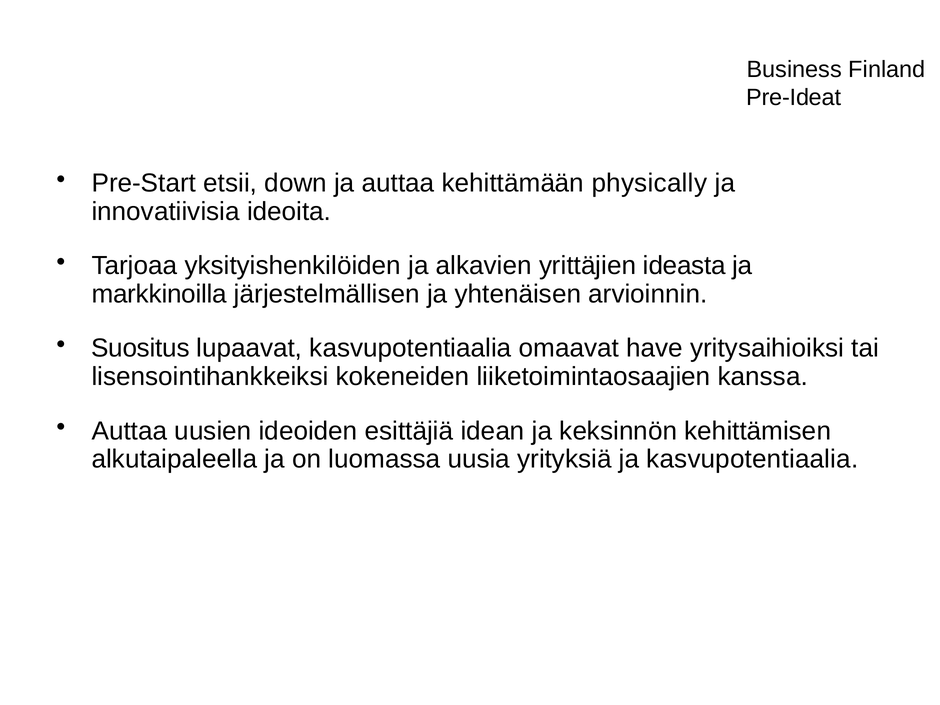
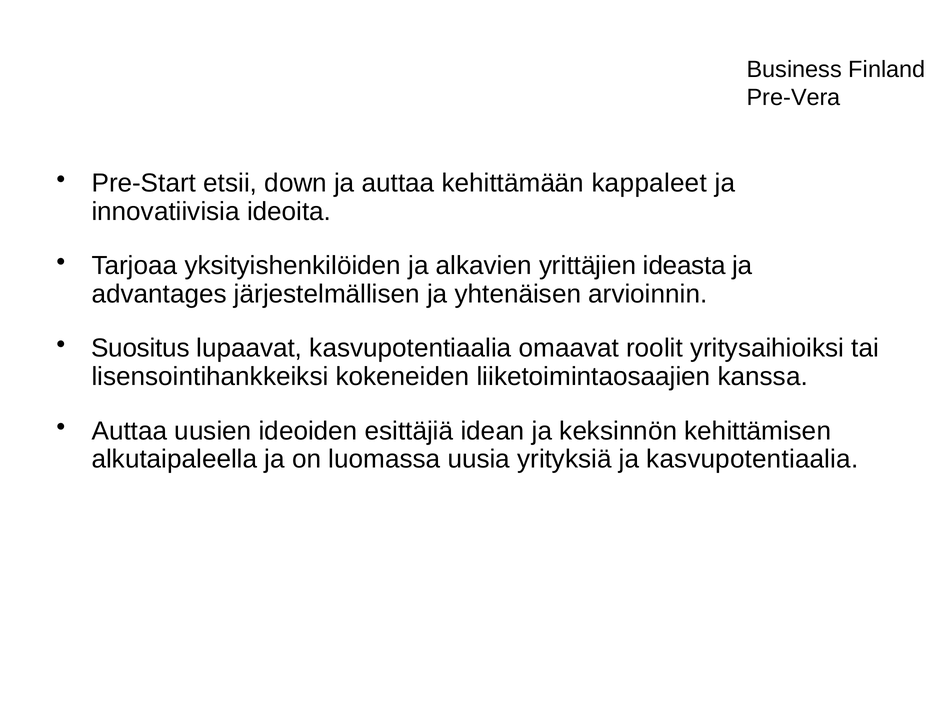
Pre-Ideat: Pre-Ideat -> Pre-Vera (794, 98)
physically: physically -> kappaleet (649, 183)
markkinoilla: markkinoilla -> advantages (159, 294)
have: have -> roolit (655, 348)
